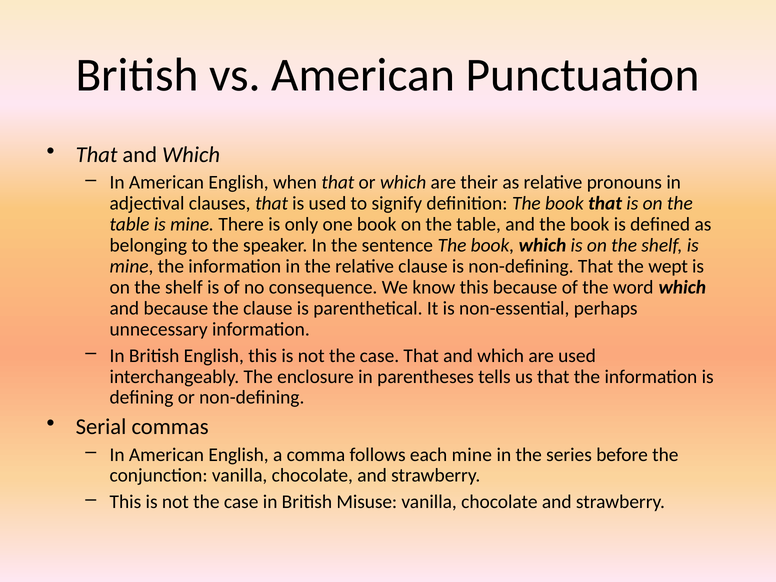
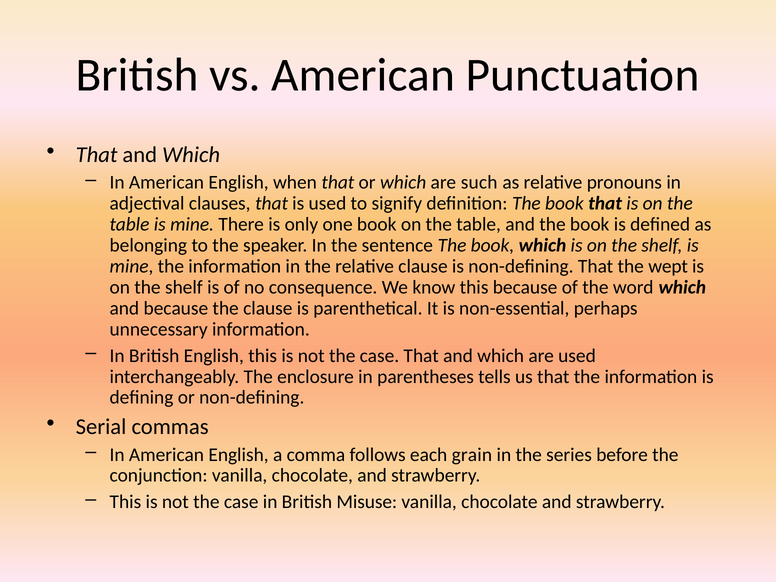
their: their -> such (479, 183)
each mine: mine -> grain (472, 455)
